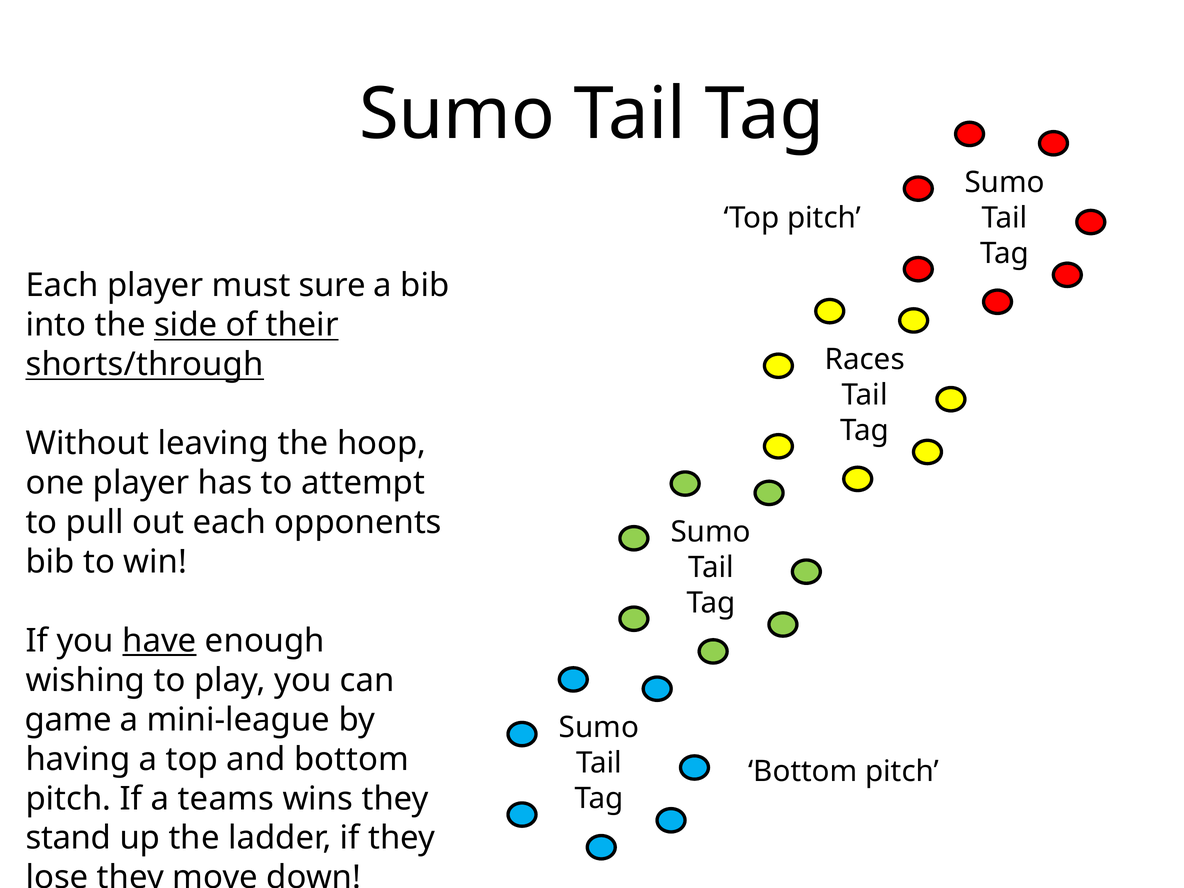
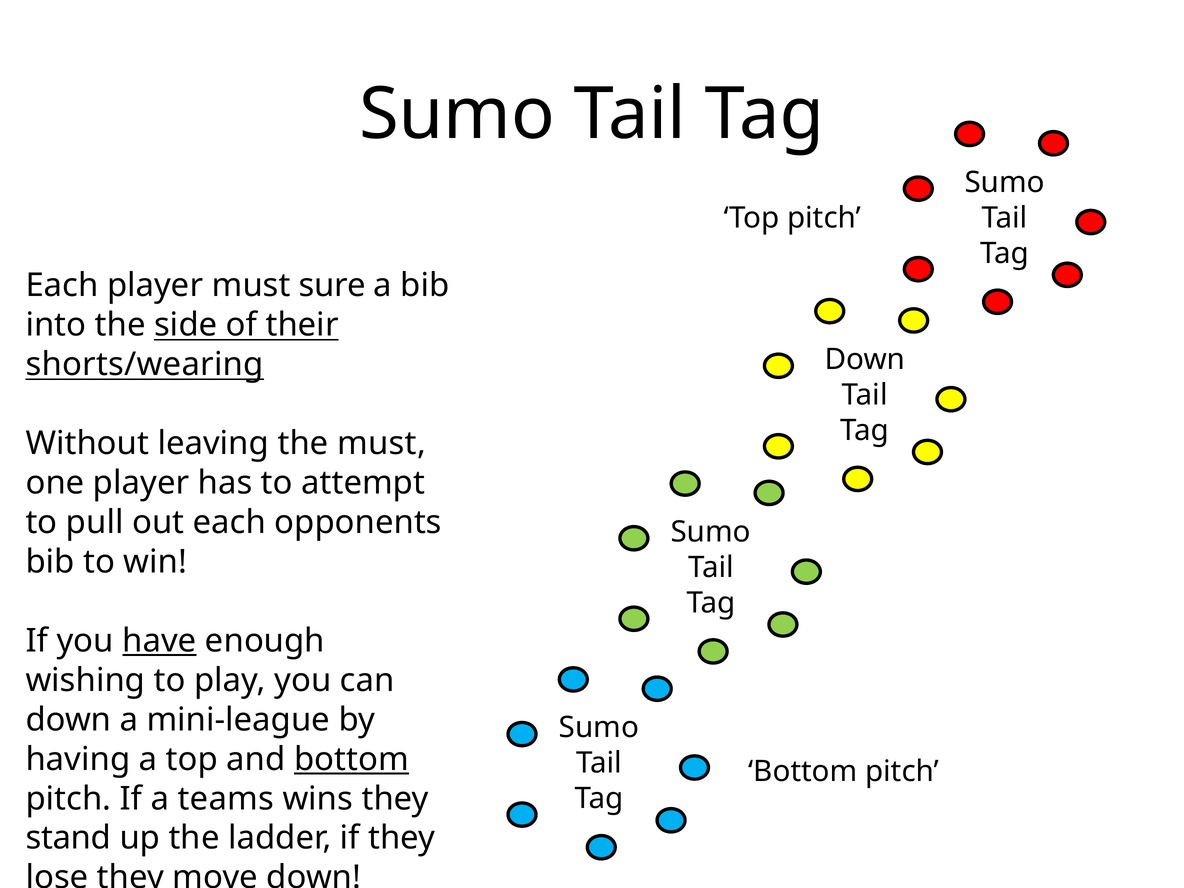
Races: Races -> Down (865, 359)
shorts/through: shorts/through -> shorts/wearing (145, 364)
the hoop: hoop -> must (382, 443)
game: game -> down (68, 720)
bottom underline: none -> present (351, 759)
